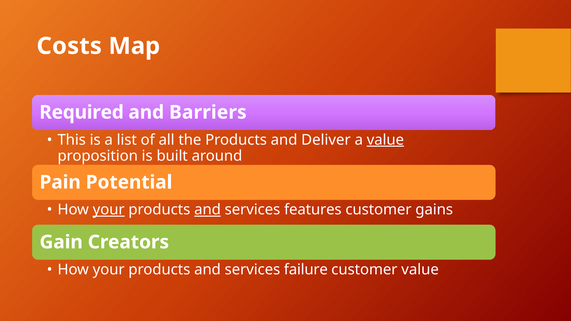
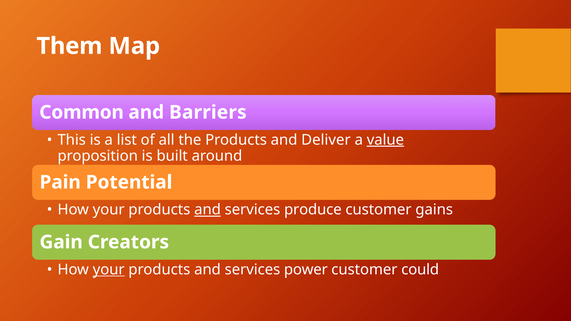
Costs: Costs -> Them (69, 46)
Required: Required -> Common (82, 112)
your underline: present -> none (109, 210)
features: features -> produce (313, 210)
your underline: none -> present (109, 270)
failure: failure -> power (306, 270)
customer value: value -> could (420, 270)
